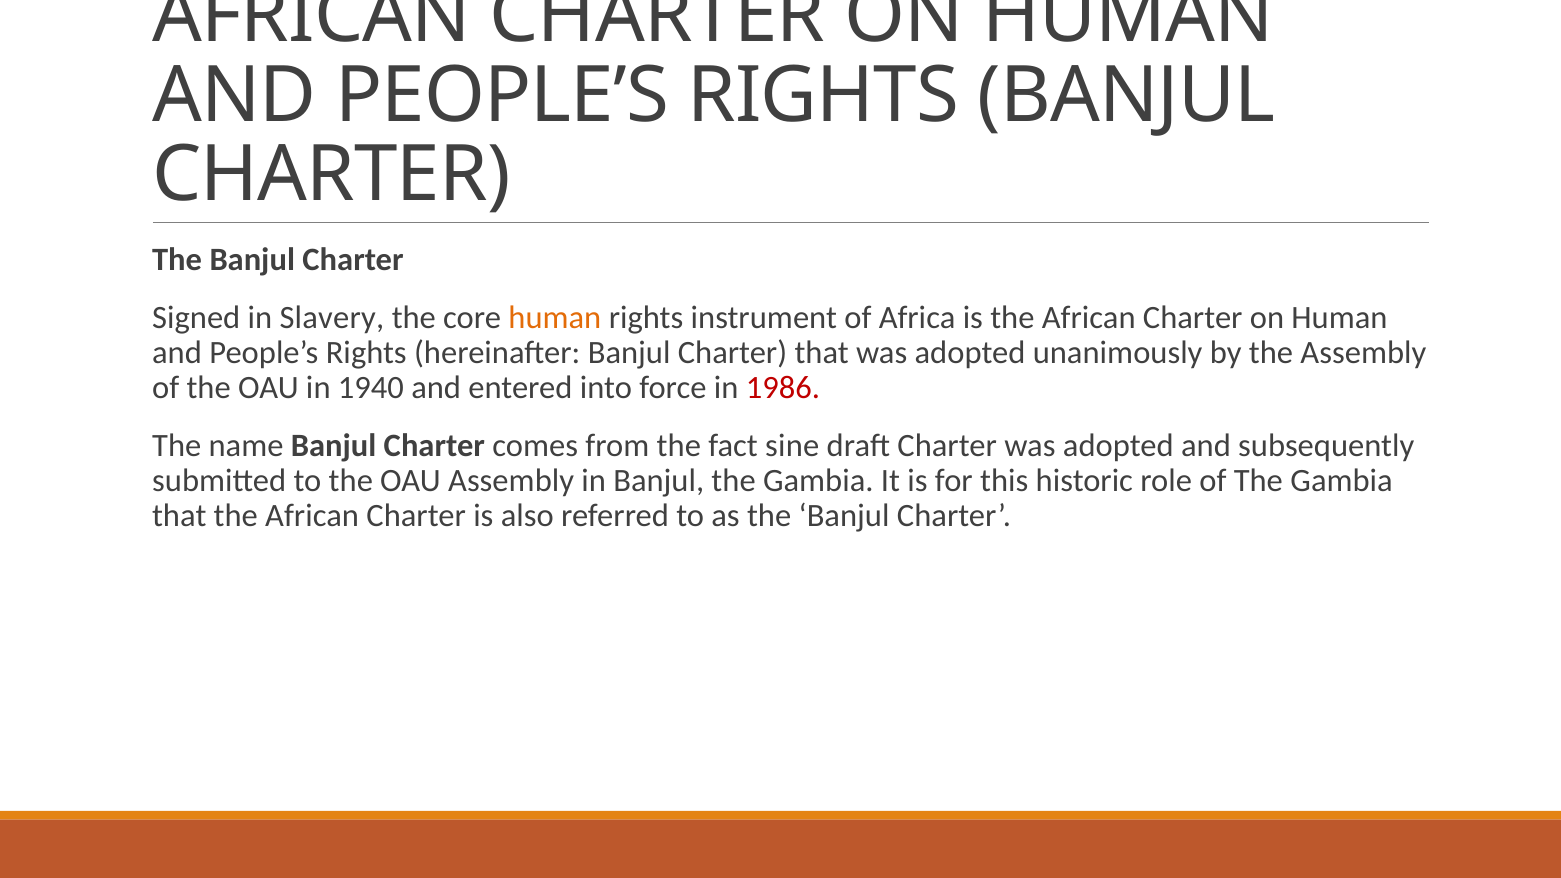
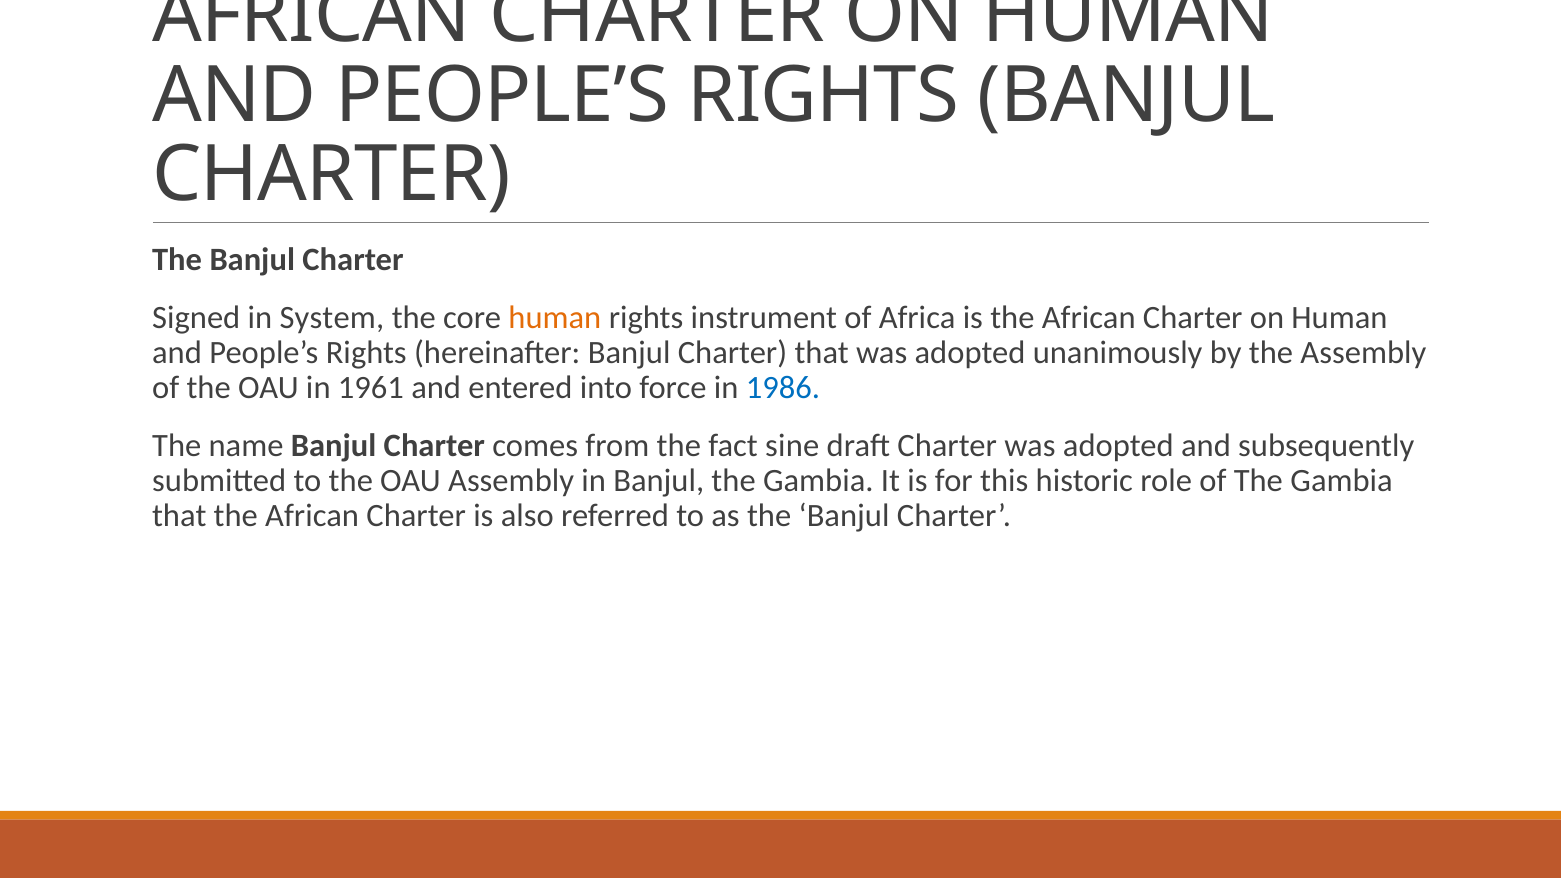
Slavery: Slavery -> System (332, 317)
1940: 1940 -> 1961 (371, 388)
1986 colour: red -> blue (783, 388)
